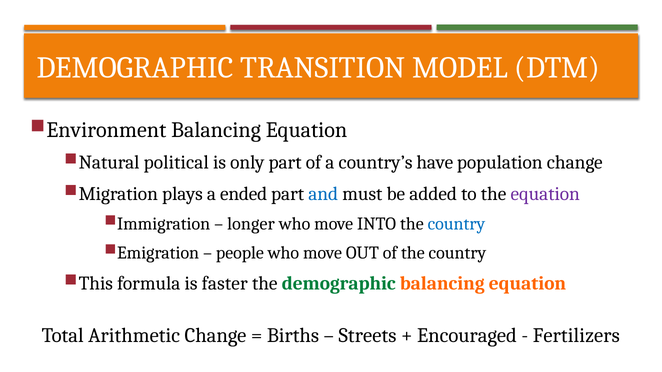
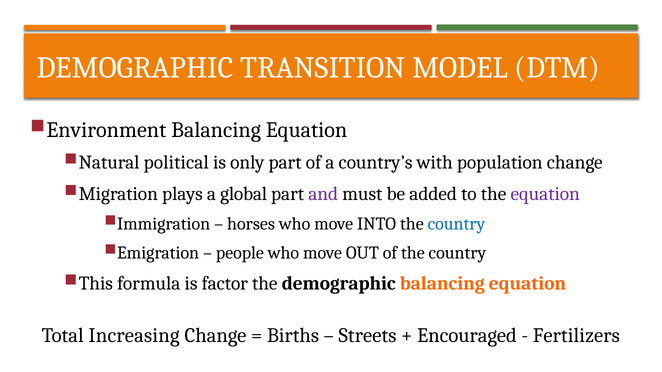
have: have -> with (435, 163)
ended: ended -> global (244, 194)
and colour: blue -> purple (323, 194)
longer: longer -> horses (251, 224)
faster: faster -> factor (225, 284)
demographic colour: green -> black (339, 284)
Arithmetic: Arithmetic -> Increasing (134, 336)
